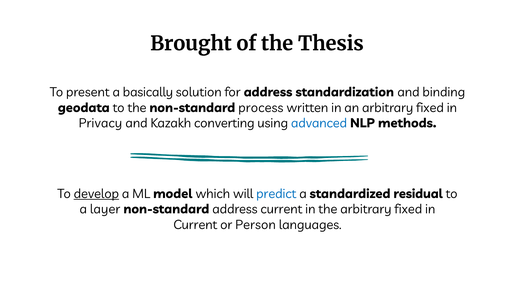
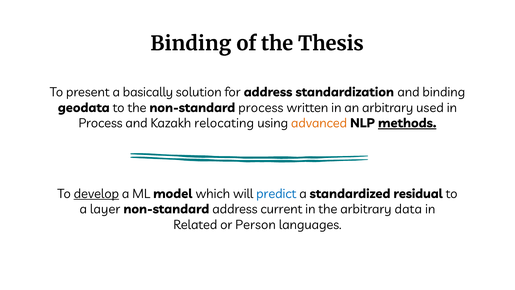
Brought: Brought -> Binding (191, 44)
an arbitrary fixed: fixed -> used (430, 108)
Privacy: Privacy -> Process (101, 123)
converting: converting -> relocating (224, 123)
advanced colour: blue -> orange (319, 123)
methods underline: none -> present (407, 123)
the arbitrary fixed: fixed -> data (408, 209)
Current: Current -> Related (195, 225)
